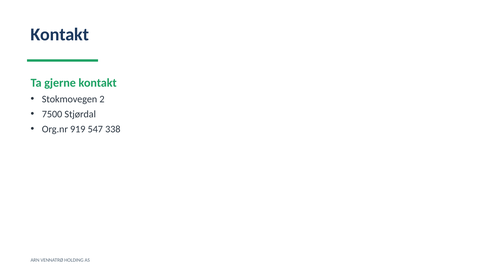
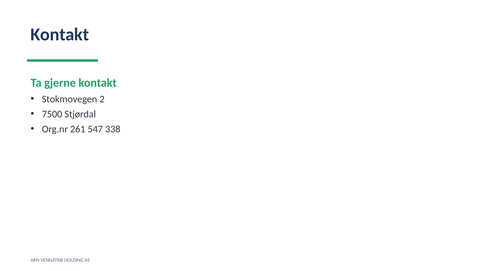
919: 919 -> 261 (78, 129)
